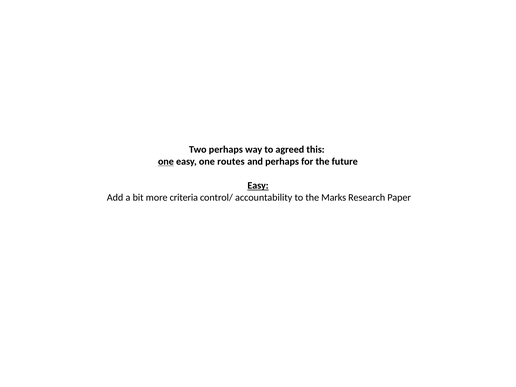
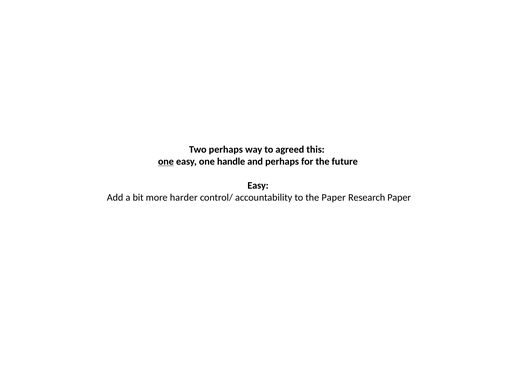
routes: routes -> handle (231, 162)
Easy underline: present -> none (258, 186)
criteria: criteria -> harder (184, 198)
the Marks: Marks -> Paper (334, 198)
